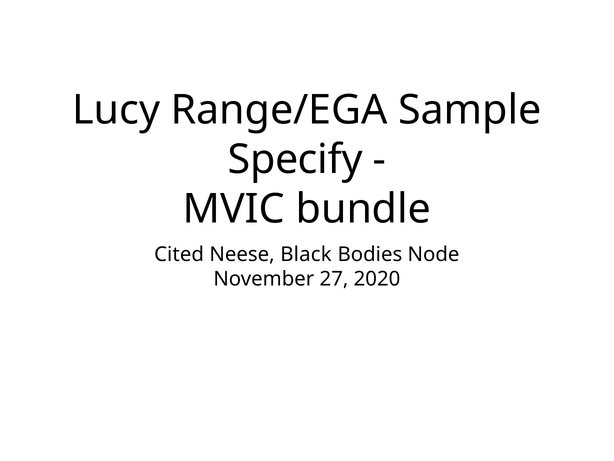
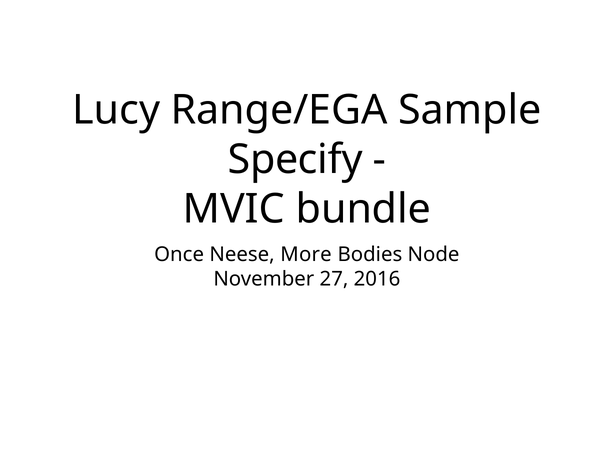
Cited: Cited -> Once (179, 254)
Black: Black -> More (306, 254)
2020: 2020 -> 2016 (377, 279)
